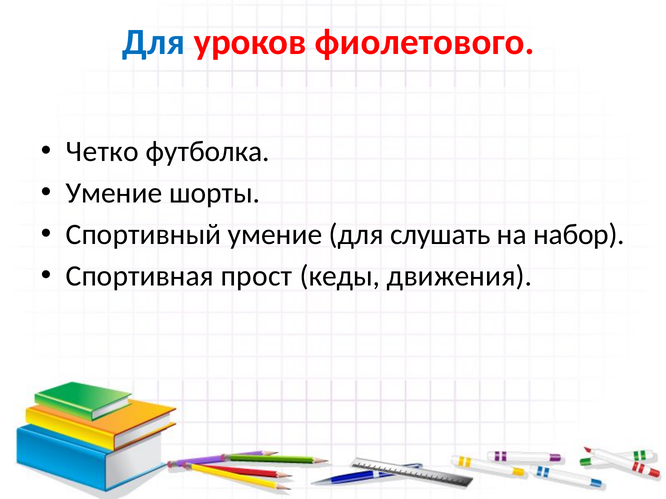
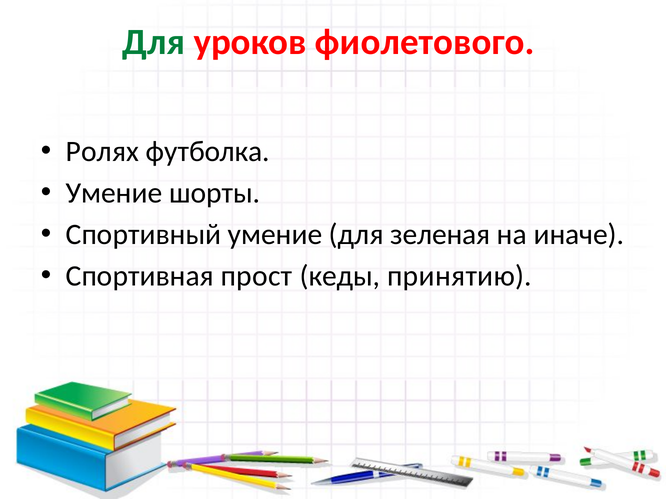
Для colour: blue -> green (154, 42)
Четко: Четко -> Ролях (102, 152)
слушать: слушать -> зеленая (440, 235)
набор: набор -> иначе (579, 235)
движения: движения -> принятию (460, 276)
